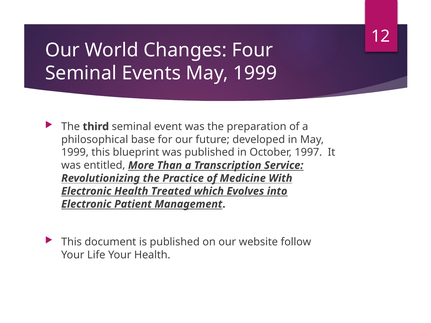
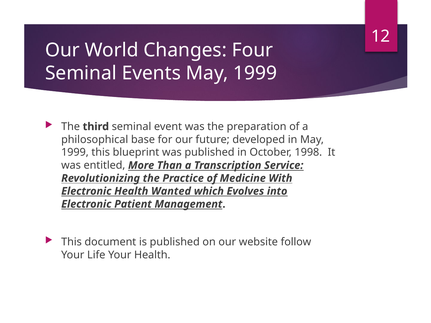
1997: 1997 -> 1998 (308, 153)
Treated: Treated -> Wanted (171, 191)
